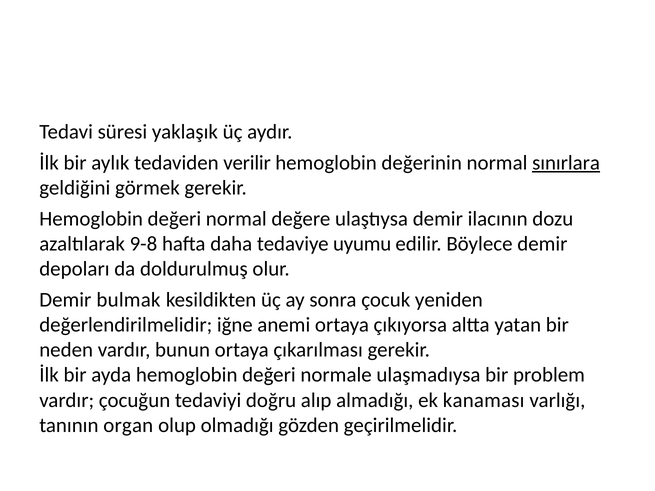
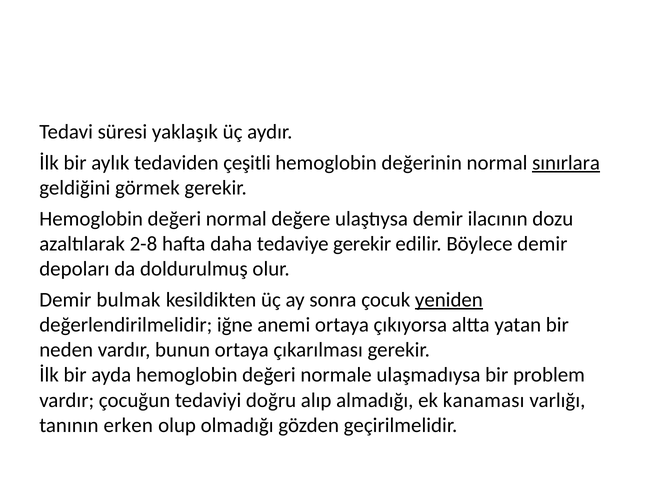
verilir: verilir -> çeşitli (247, 163)
9-8: 9-8 -> 2-8 (143, 244)
tedaviye uyumu: uyumu -> gerekir (362, 244)
yeniden underline: none -> present (449, 300)
organ: organ -> erken (128, 425)
